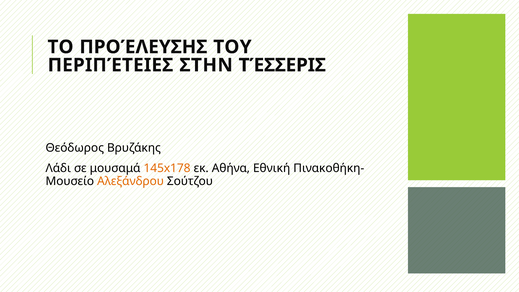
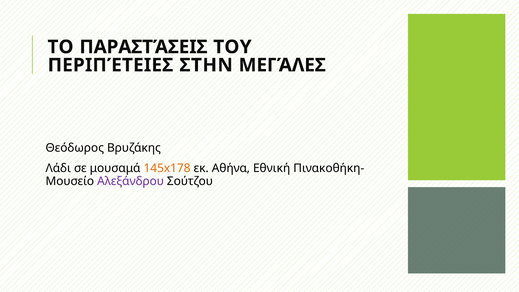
ΠΡΟΈΛΕΥΣΗΣ: ΠΡΟΈΛΕΥΣΗΣ -> ΠΑΡΑΣΤΆΣΕΙΣ (143, 47)
ΤΈΣΣΕΡΙΣ: ΤΈΣΣΕΡΙΣ -> ΜΕΓΆΛΕΣ (282, 65)
Αλεξάνδρου colour: orange -> purple (131, 181)
